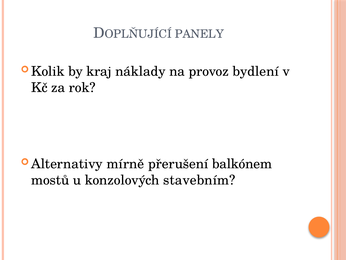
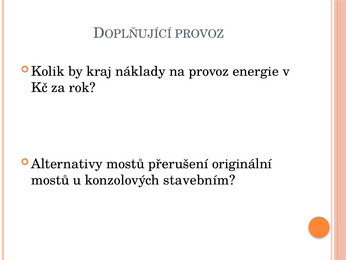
PANELY: PANELY -> PROVOZ (199, 34)
bydlení: bydlení -> energie (256, 71)
mírně: mírně -> mostů (125, 164)
balkónem: balkónem -> originální (242, 164)
